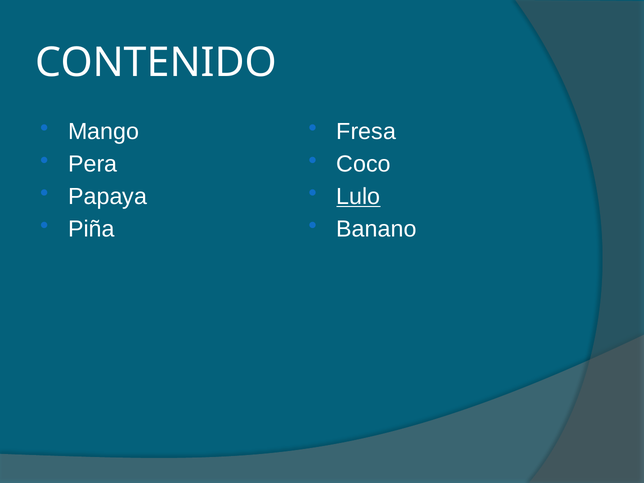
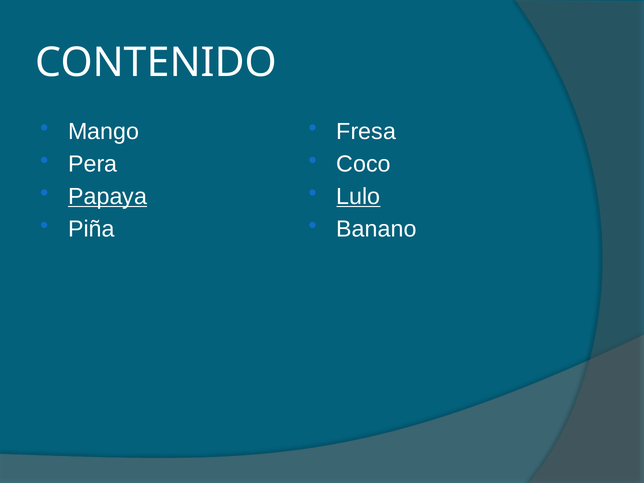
Papaya underline: none -> present (108, 197)
